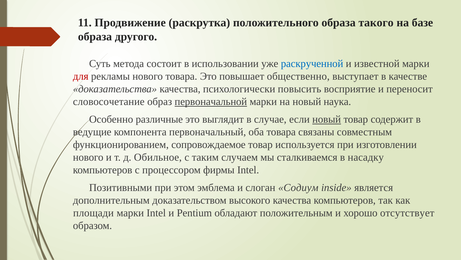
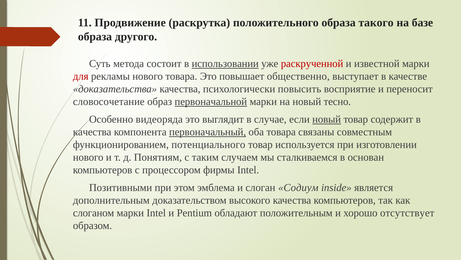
использовании underline: none -> present (225, 64)
раскрученной colour: blue -> red (312, 64)
наука: наука -> тесно (337, 102)
различные: различные -> видеоряда (159, 119)
ведущие: ведущие -> качества (92, 132)
первоначальный underline: none -> present (208, 132)
сопровождаемое: сопровождаемое -> потенциального (208, 144)
Обильное: Обильное -> Понятиям (158, 157)
насадку: насадку -> основан (366, 157)
площади: площади -> слоганом (94, 213)
